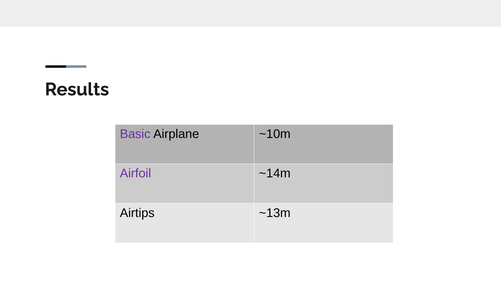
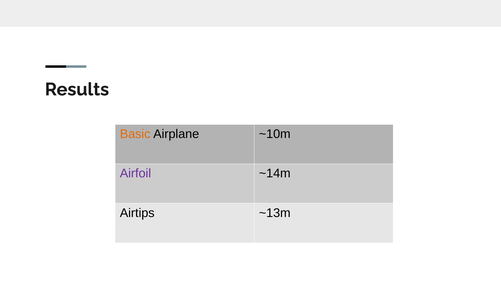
Basic colour: purple -> orange (135, 134)
